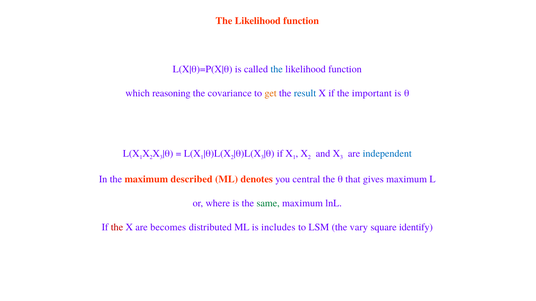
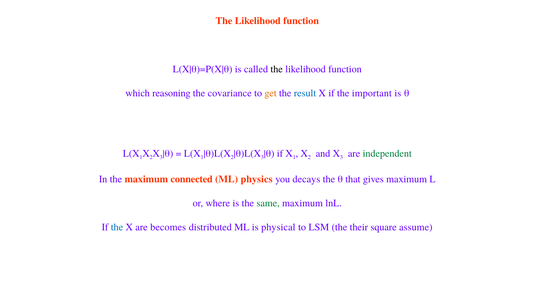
the colour: blue -> black (277, 69)
independent colour: blue -> green (387, 154)
described: described -> connected (192, 179)
denotes: denotes -> physics (257, 179)
central: central -> decays (306, 179)
the colour: red -> blue (117, 228)
includes: includes -> physical (278, 228)
vary: vary -> their (359, 228)
identify: identify -> assume (416, 228)
